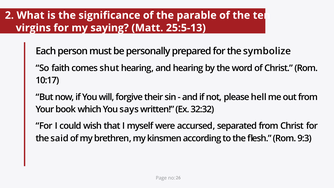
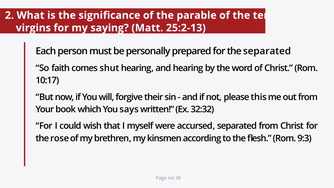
25:5-13: 25:5-13 -> 25:2-13 (186, 28)
the symbolize: symbolize -> separated (267, 51)
hell: hell -> this (259, 97)
said: said -> rose (60, 139)
